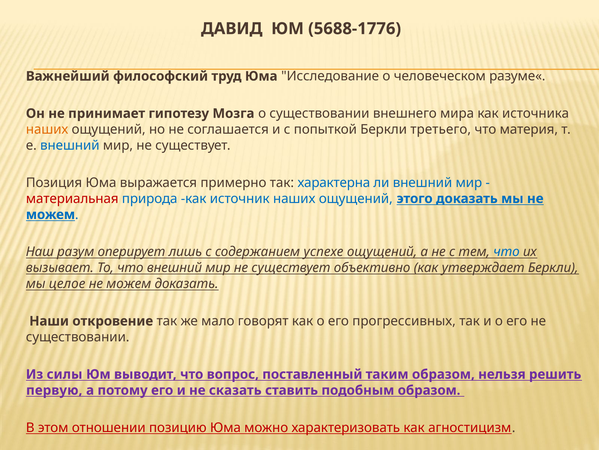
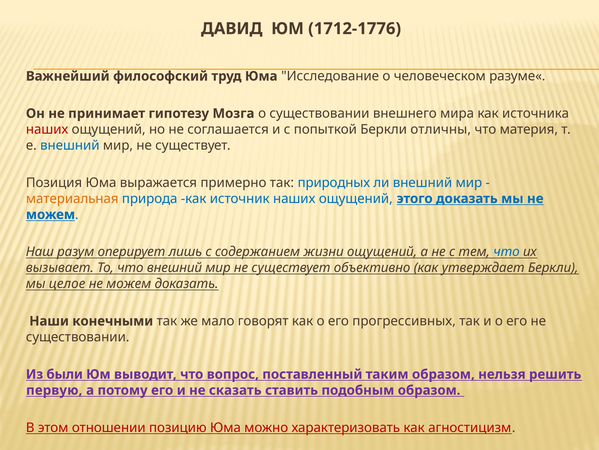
5688-1776: 5688-1776 -> 1712-1776 (355, 29)
наших colour: orange -> red (47, 129)
третьего: третьего -> отличны (441, 129)
характерна: характерна -> природных (334, 182)
материальная colour: red -> orange (72, 198)
успехе: успехе -> жизни (323, 251)
откровение: откровение -> конечными (113, 321)
силы: силы -> были (65, 374)
